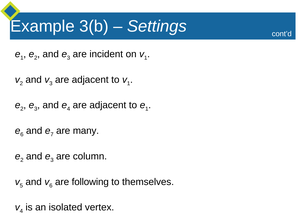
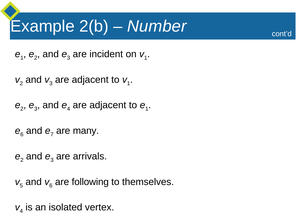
3(b: 3(b -> 2(b (94, 26)
Settings: Settings -> Number (157, 26)
column: column -> arrivals (90, 157)
